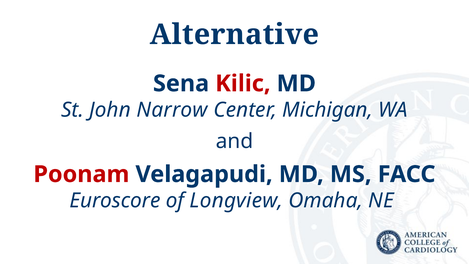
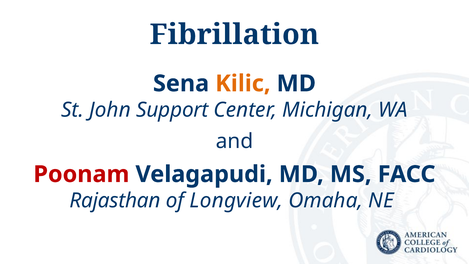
Alternative: Alternative -> Fibrillation (234, 35)
Kilic colour: red -> orange (243, 84)
Narrow: Narrow -> Support (172, 110)
Euroscore: Euroscore -> Rajasthan (115, 201)
